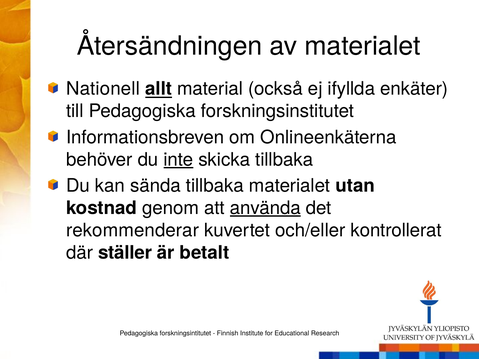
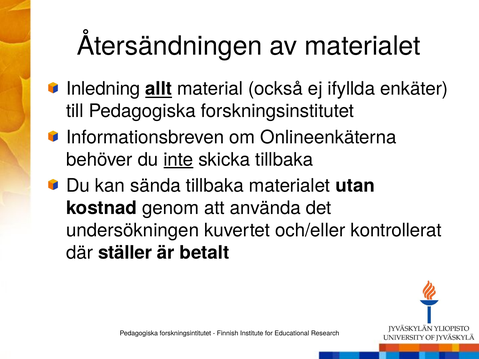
Nationell: Nationell -> Inledning (103, 89)
använda underline: present -> none (265, 208)
rekommenderar: rekommenderar -> undersökningen (133, 231)
